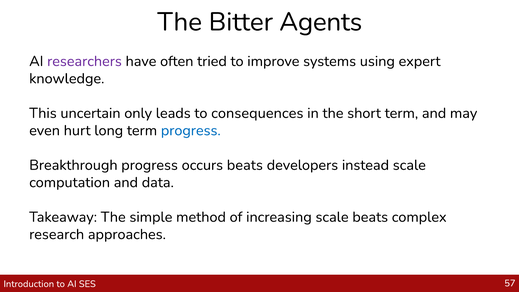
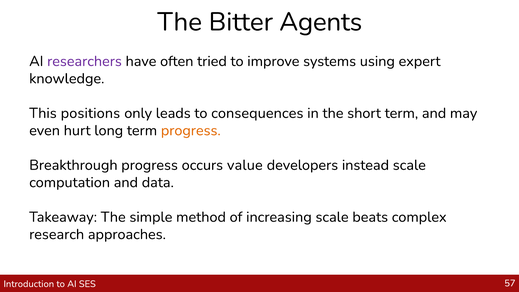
uncertain: uncertain -> positions (90, 113)
progress colour: blue -> orange (191, 130)
occurs beats: beats -> value (245, 165)
